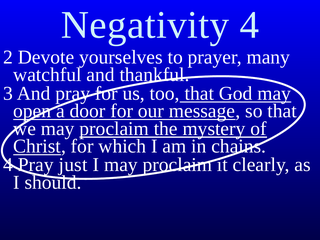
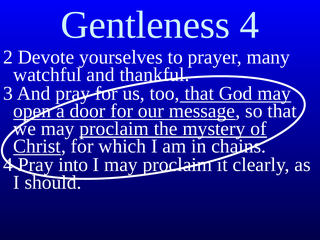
Negativity: Negativity -> Gentleness (145, 25)
just: just -> into (73, 165)
